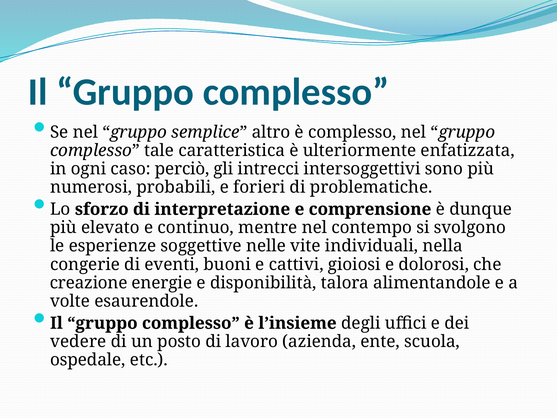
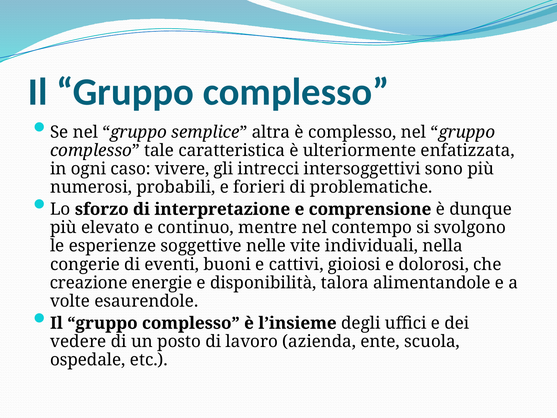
altro: altro -> altra (271, 132)
perciò: perciò -> vivere (182, 169)
